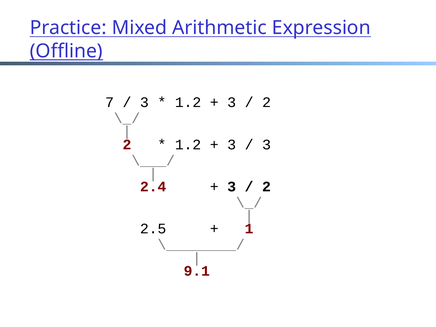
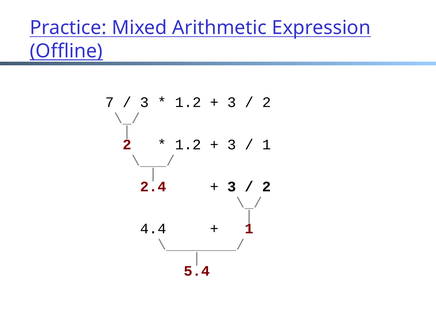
3: 3 -> 1 (267, 145)
2.5: 2.5 -> 4.4 (153, 229)
9.1: 9.1 -> 5.4 (197, 271)
